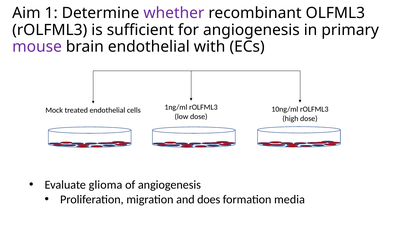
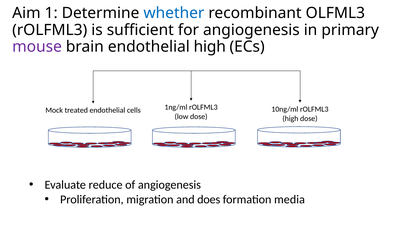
whether colour: purple -> blue (174, 13)
endothelial with: with -> high (210, 47)
glioma: glioma -> reduce (106, 185)
